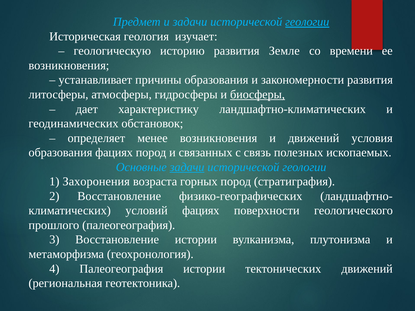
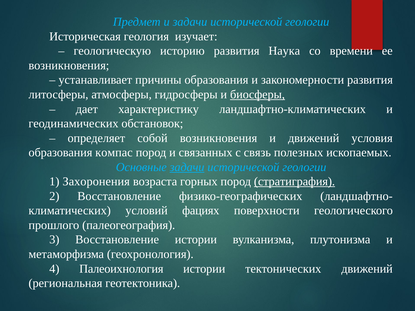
геологии underline: present -> none (307, 22)
Земле: Земле -> Наука (284, 51)
менее: менее -> собой (152, 138)
образования фациях: фациях -> компас (114, 153)
стратиграфия underline: none -> present (294, 182)
4 Палеогеография: Палеогеография -> Палеоихнология (121, 269)
